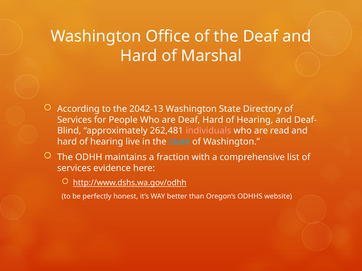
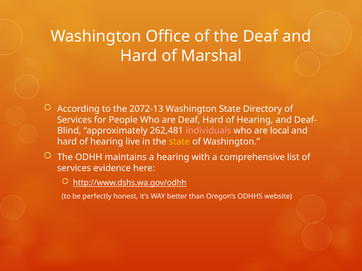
2042-13: 2042-13 -> 2072-13 (146, 109)
read: read -> local (280, 131)
state colour: light blue -> yellow (179, 142)
a fraction: fraction -> hearing (173, 157)
